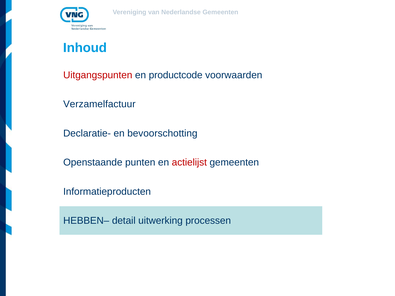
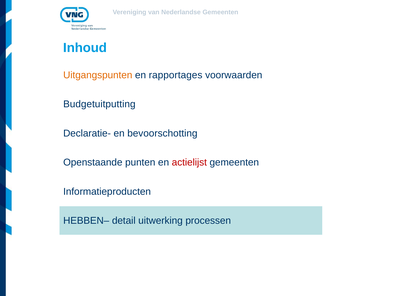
Uitgangspunten colour: red -> orange (98, 75)
productcode: productcode -> rapportages (176, 75)
Verzamelfactuur: Verzamelfactuur -> Budgetuitputting (99, 104)
